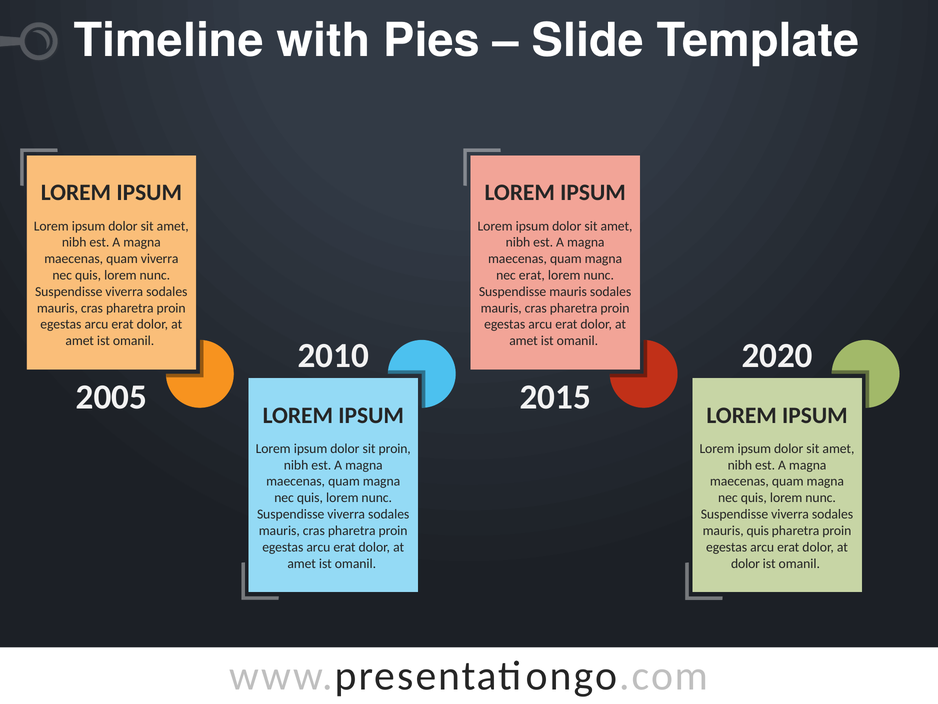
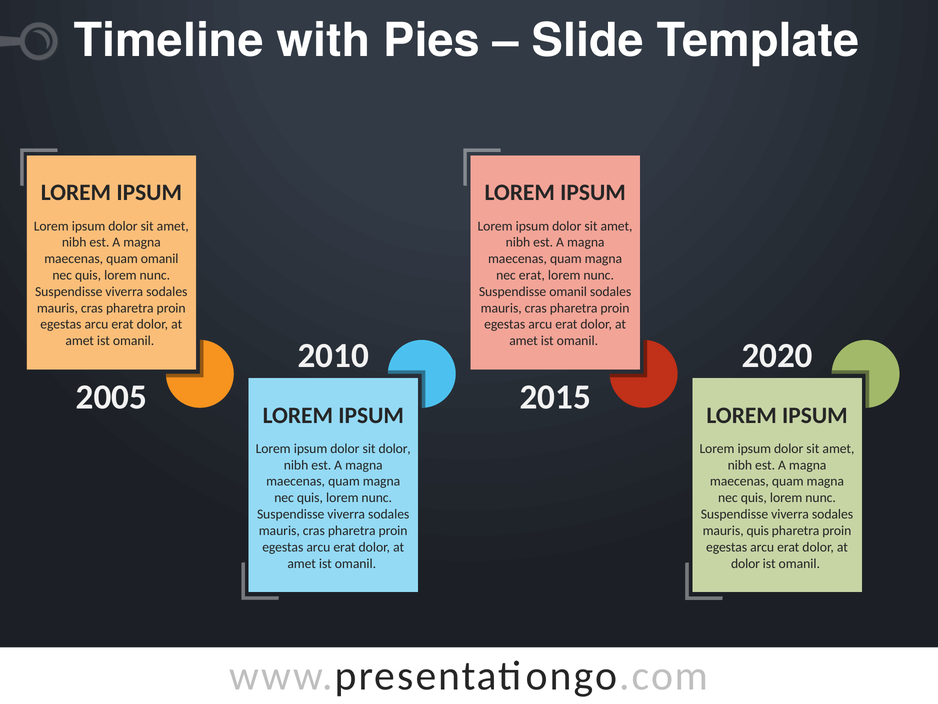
quam viverra: viverra -> omanil (160, 259)
Suspendisse mauris: mauris -> omanil (568, 291)
sit proin: proin -> dolor (395, 448)
